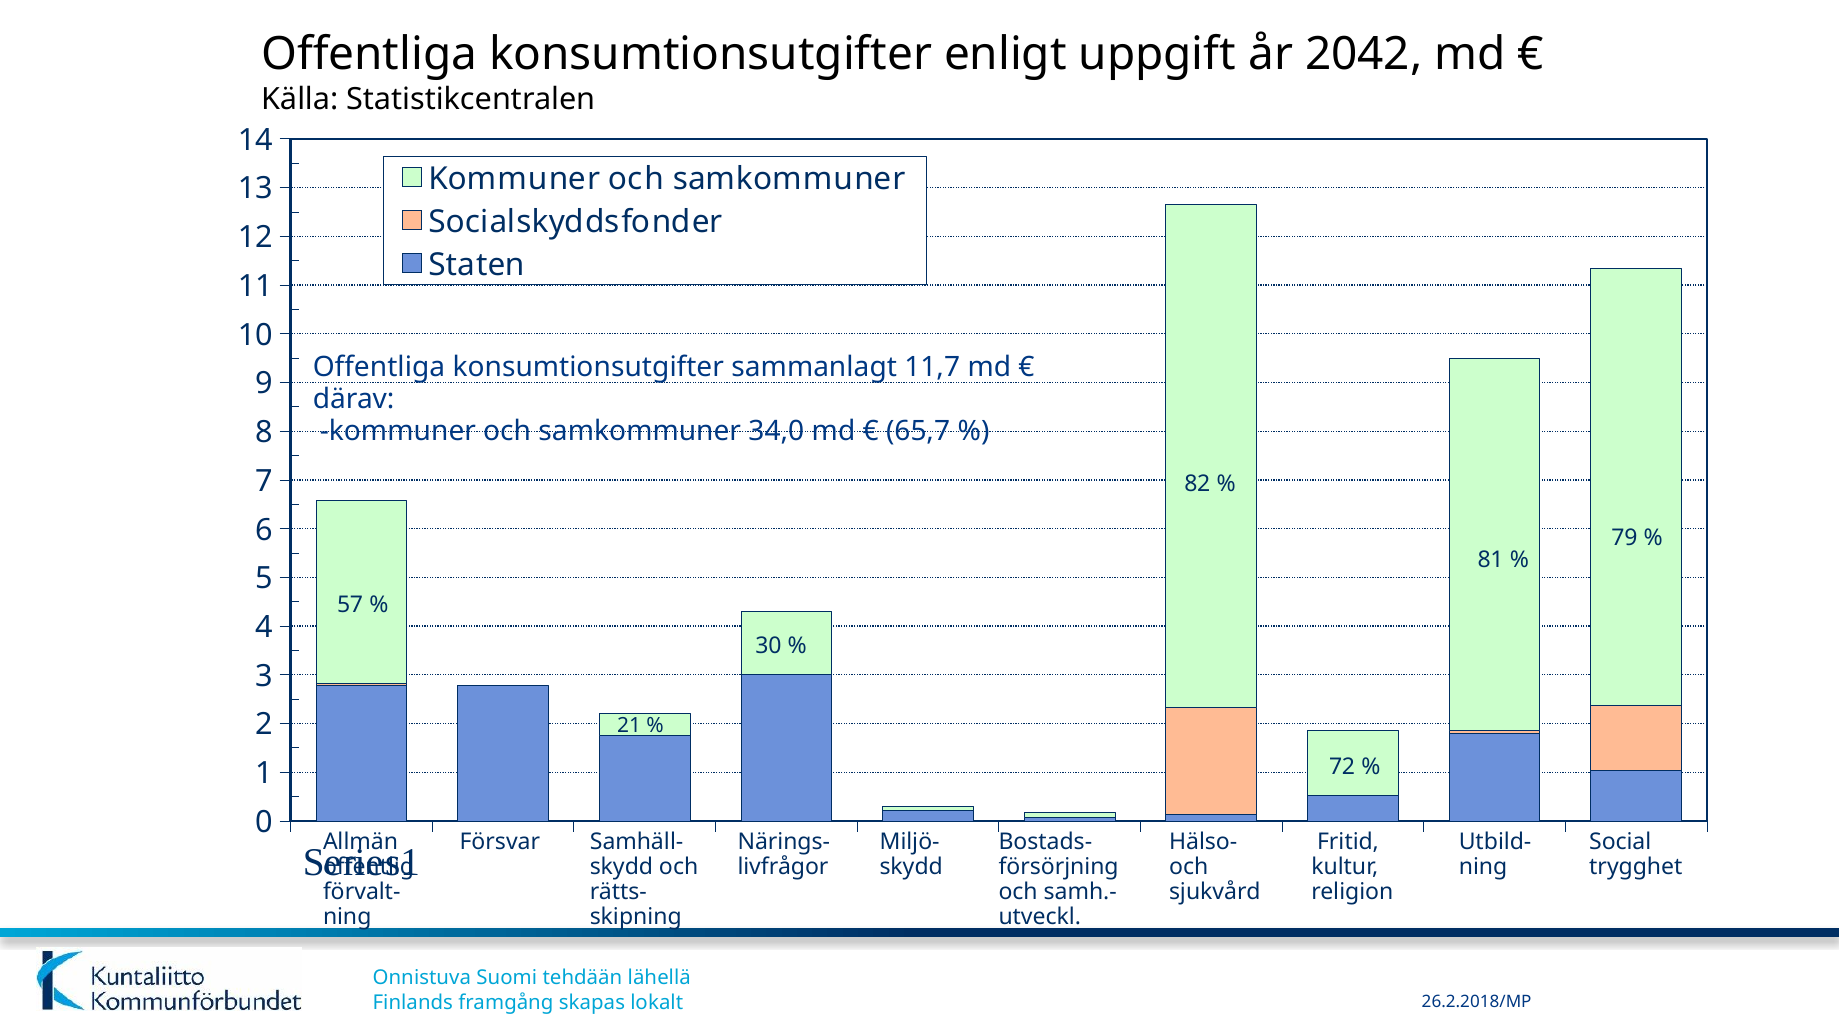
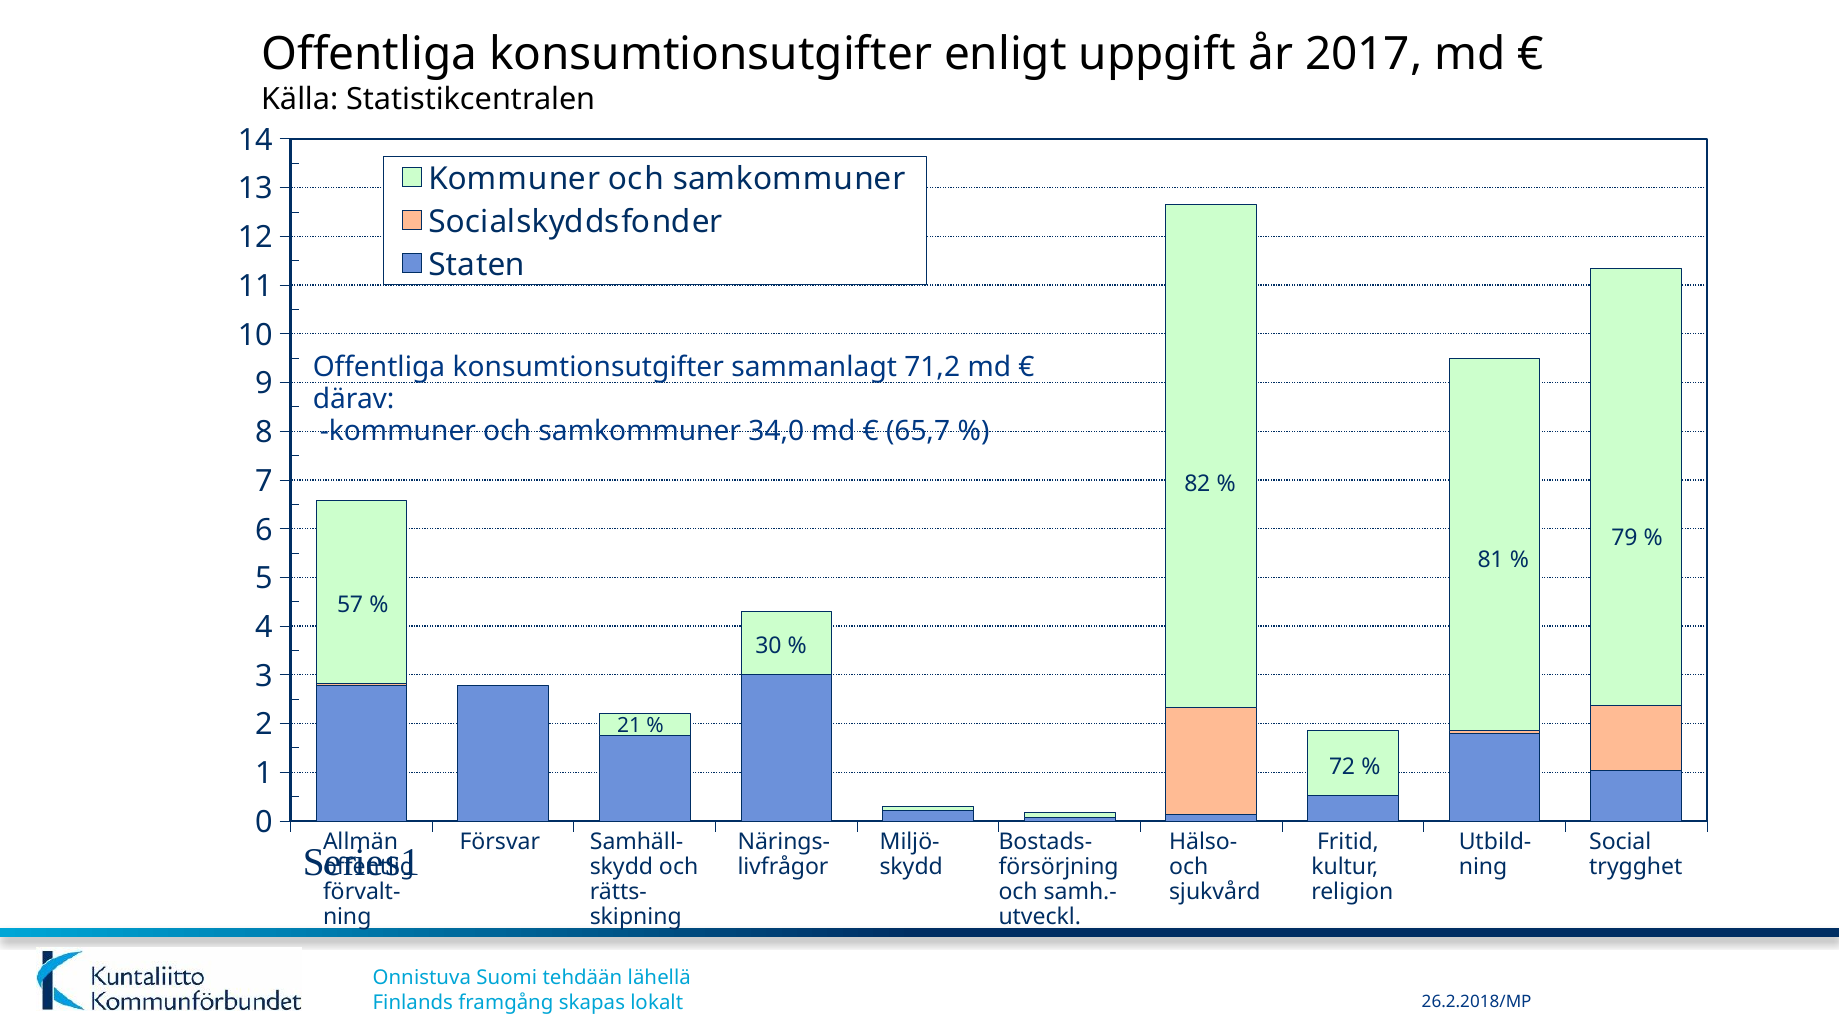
2042: 2042 -> 2017 (1364, 54)
11,7: 11,7 -> 71,2 (932, 367)
